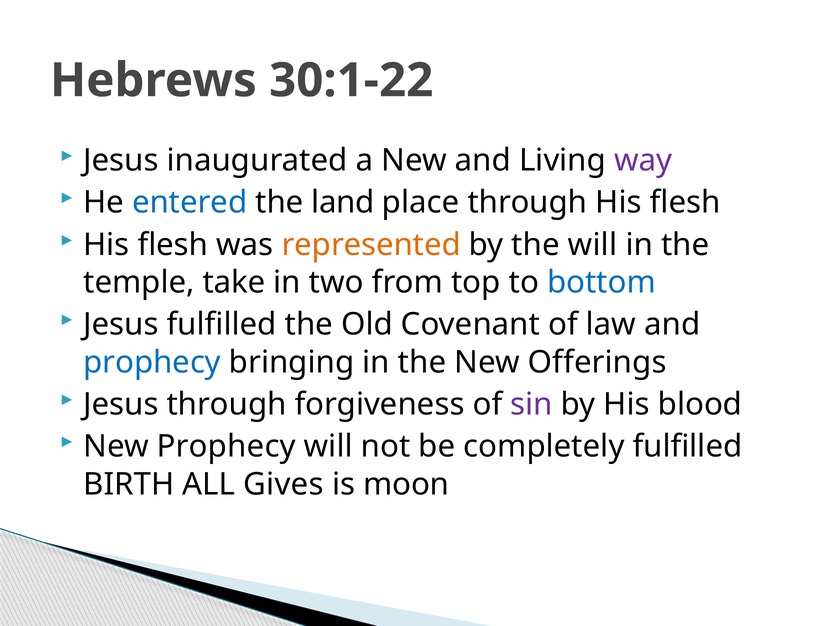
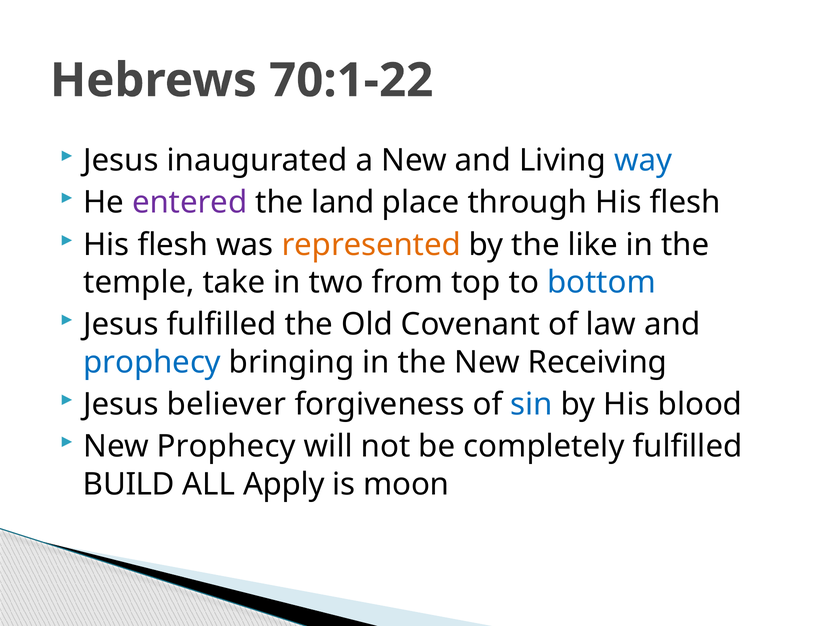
30:1-22: 30:1-22 -> 70:1-22 (351, 80)
way colour: purple -> blue (643, 160)
entered colour: blue -> purple (190, 202)
the will: will -> like (593, 245)
Offerings: Offerings -> Receiving (597, 362)
Jesus through: through -> believer (226, 404)
sin colour: purple -> blue (532, 404)
BIRTH: BIRTH -> BUILD (129, 484)
Gives: Gives -> Apply (284, 484)
